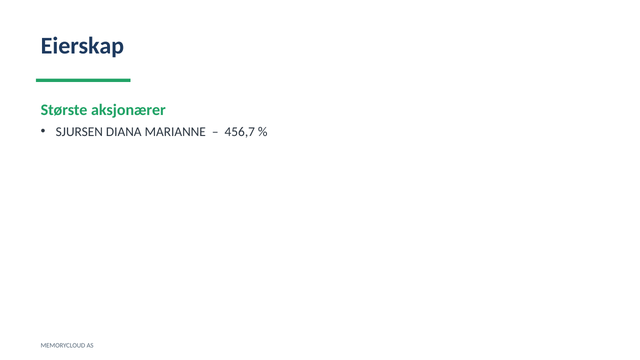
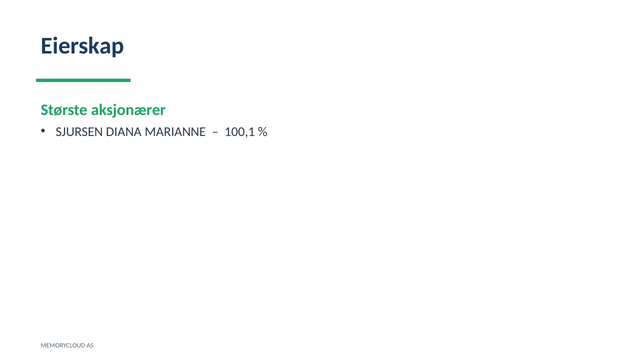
456,7: 456,7 -> 100,1 (240, 132)
